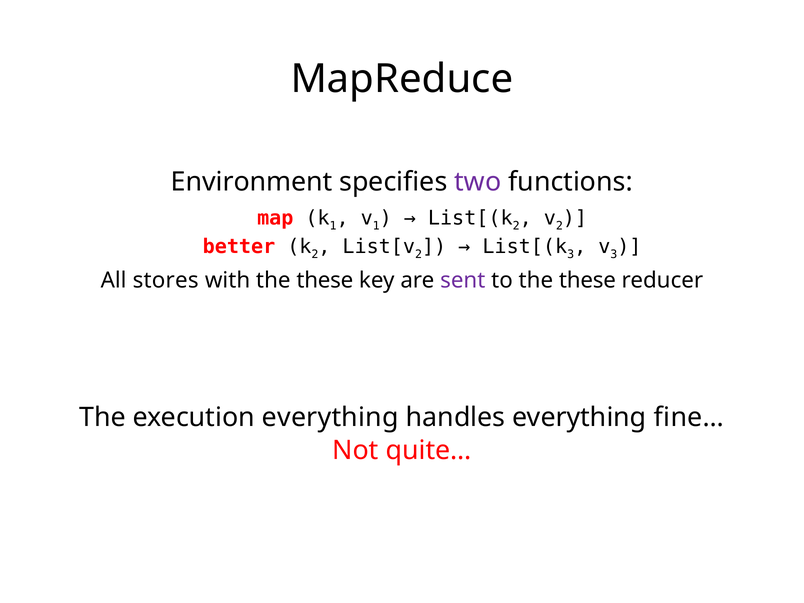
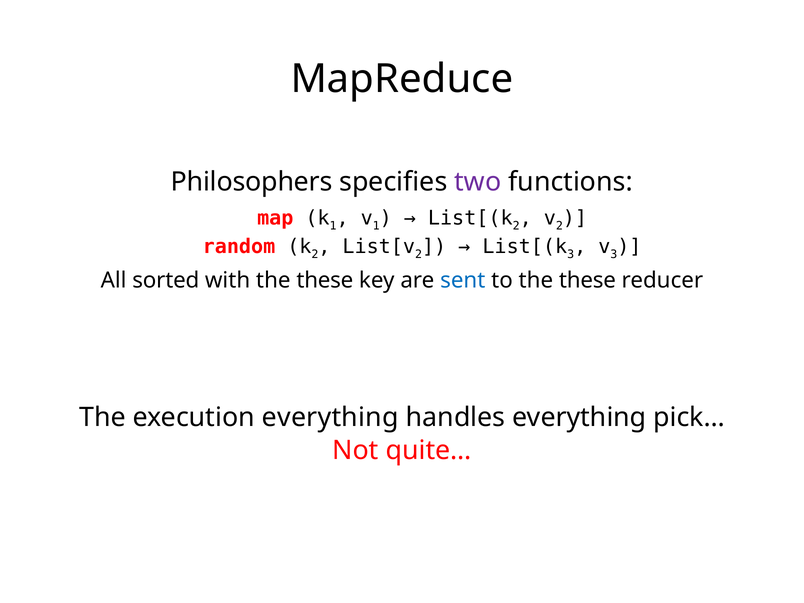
Environment: Environment -> Philosophers (252, 182)
better: better -> random (239, 247)
stores: stores -> sorted (166, 280)
sent colour: purple -> blue (463, 280)
fine…: fine… -> pick… (689, 417)
